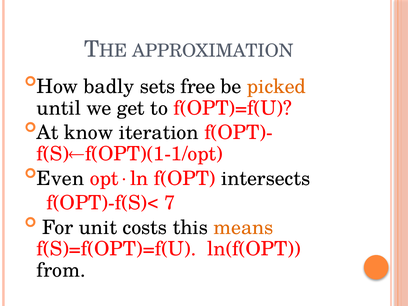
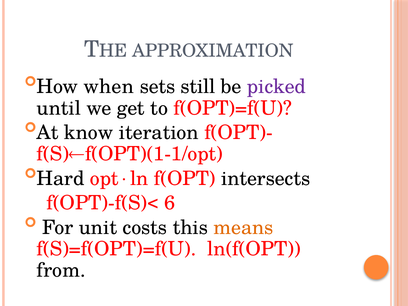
badly: badly -> when (109, 87)
free: free -> still (198, 87)
picked colour: orange -> purple (276, 87)
Even: Even -> Hard (61, 179)
7: 7 -> 6 (170, 203)
